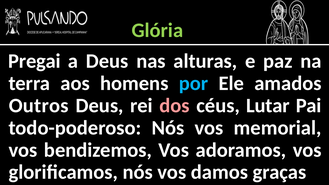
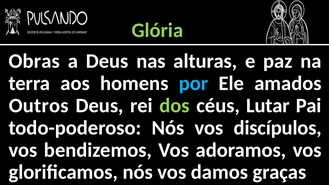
Pregai: Pregai -> Obras (34, 61)
dos colour: pink -> light green (175, 106)
memorial: memorial -> discípulos (278, 128)
